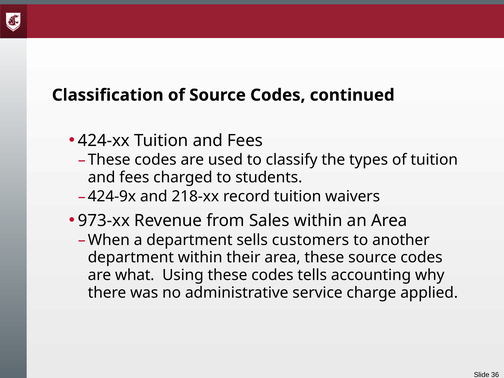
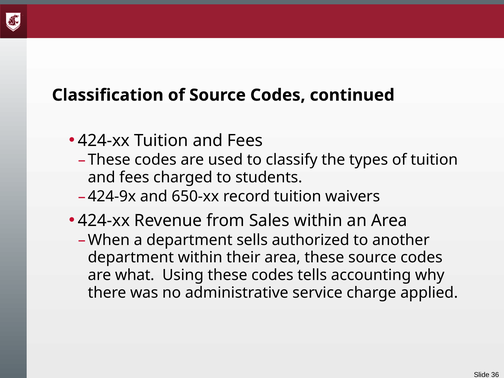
218-xx: 218-xx -> 650-xx (195, 197)
973-xx: 973-xx -> 424-xx (104, 221)
customers: customers -> authorized (311, 240)
